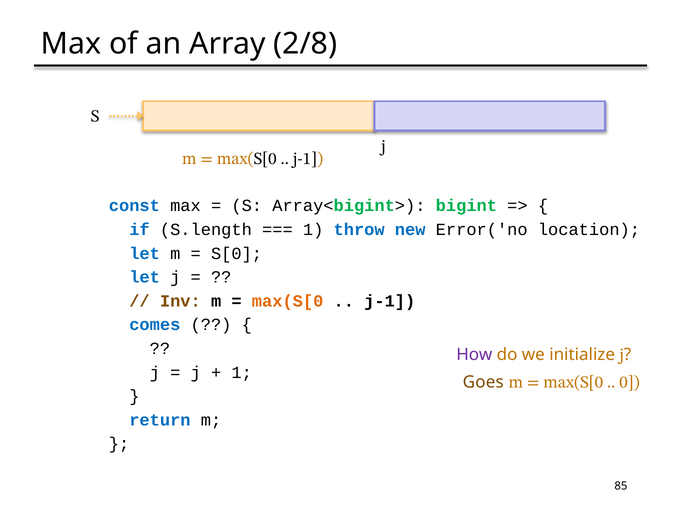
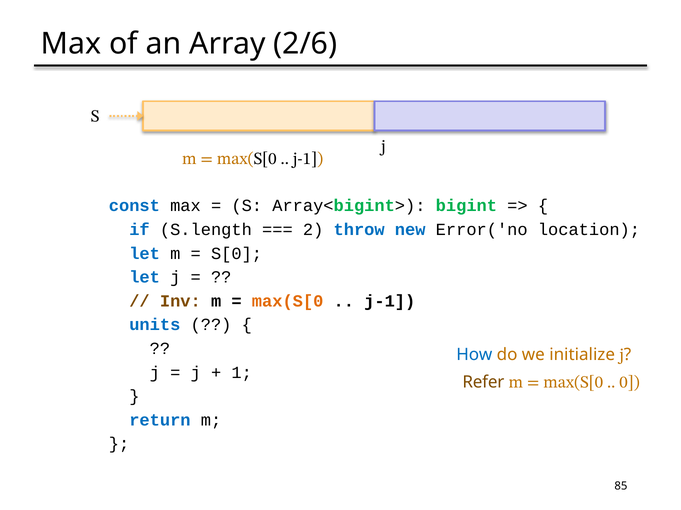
2/8: 2/8 -> 2/6 (305, 44)
1: 1 -> 2 (313, 230)
comes: comes -> units (155, 325)
How colour: purple -> blue (474, 355)
Goes: Goes -> Refer (483, 383)
